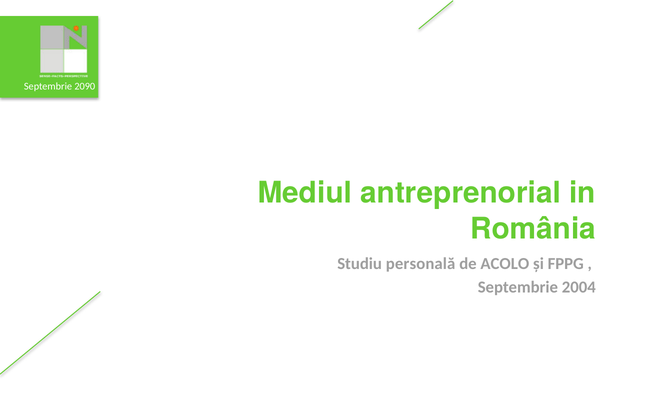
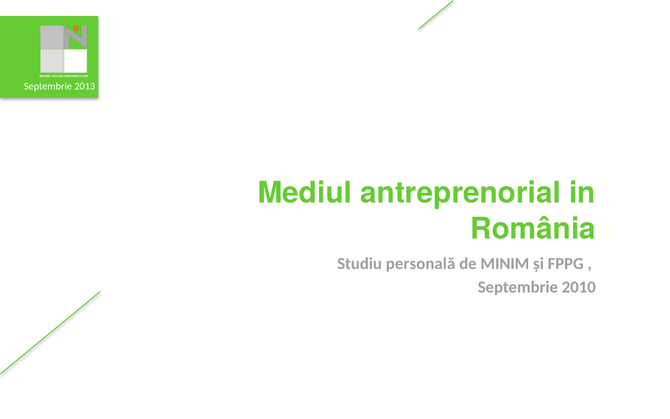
2090: 2090 -> 2013 (85, 87)
ACOLO: ACOLO -> MINIM (505, 264)
2004: 2004 -> 2010 (579, 287)
